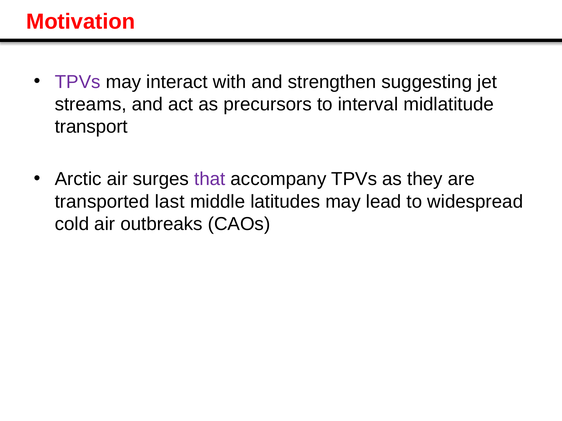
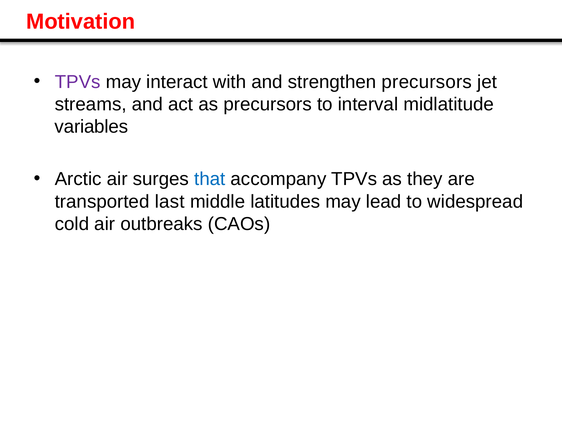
strengthen suggesting: suggesting -> precursors (427, 82)
transport: transport -> variables (91, 127)
that colour: purple -> blue (210, 179)
